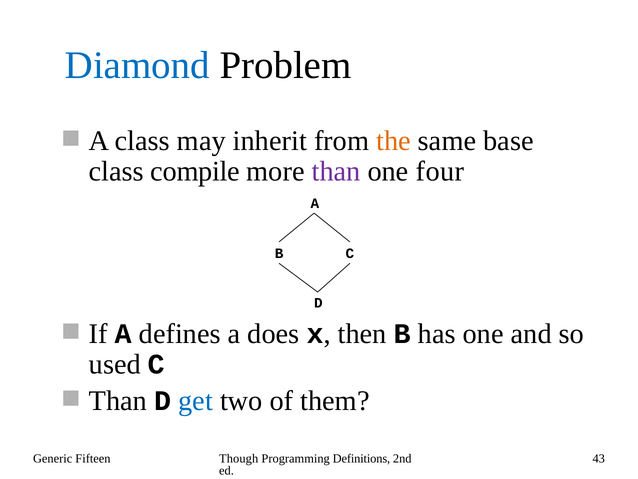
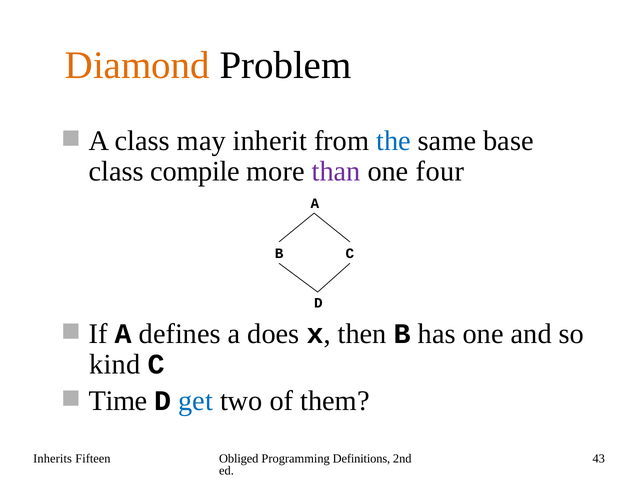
Diamond colour: blue -> orange (137, 65)
the colour: orange -> blue (394, 141)
used: used -> kind (115, 364)
Than: Than -> Time (118, 401)
Generic: Generic -> Inherits (53, 458)
Though: Though -> Obliged (239, 458)
